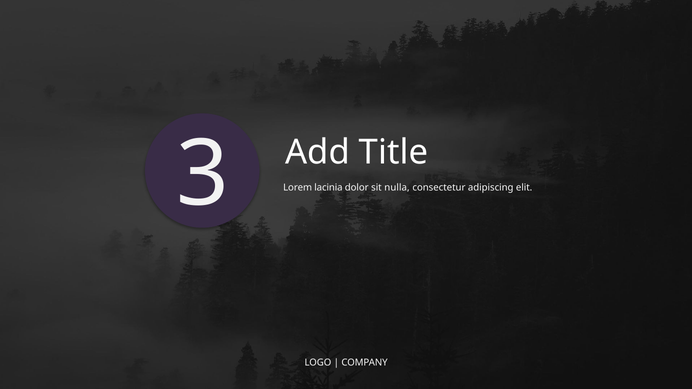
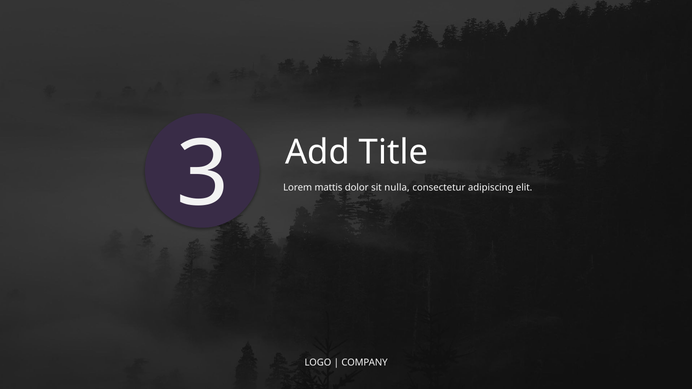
lacinia: lacinia -> mattis (328, 188)
